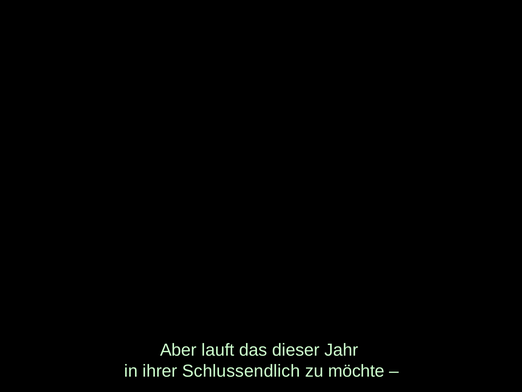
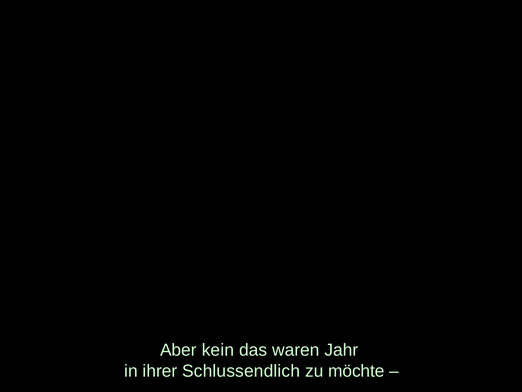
lauft: lauft -> kein (218, 350)
dieser: dieser -> waren (296, 350)
